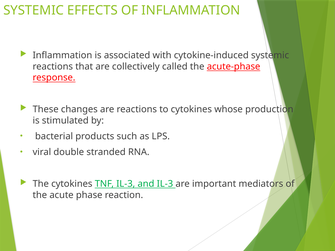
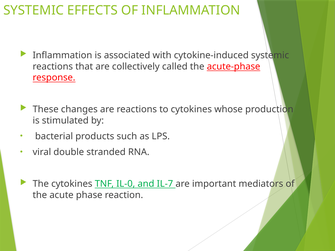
TNF IL-3: IL-3 -> IL-0 (126, 184)
and IL-3: IL-3 -> IL-7 (165, 184)
